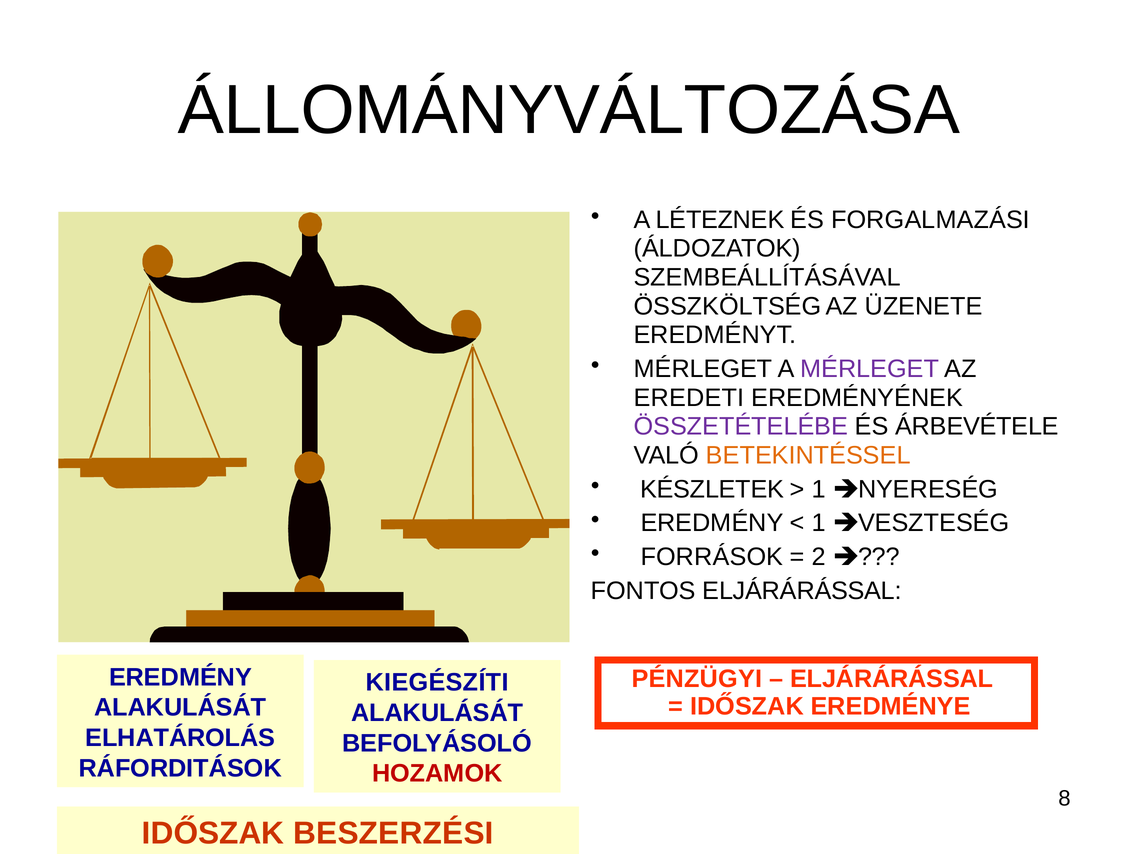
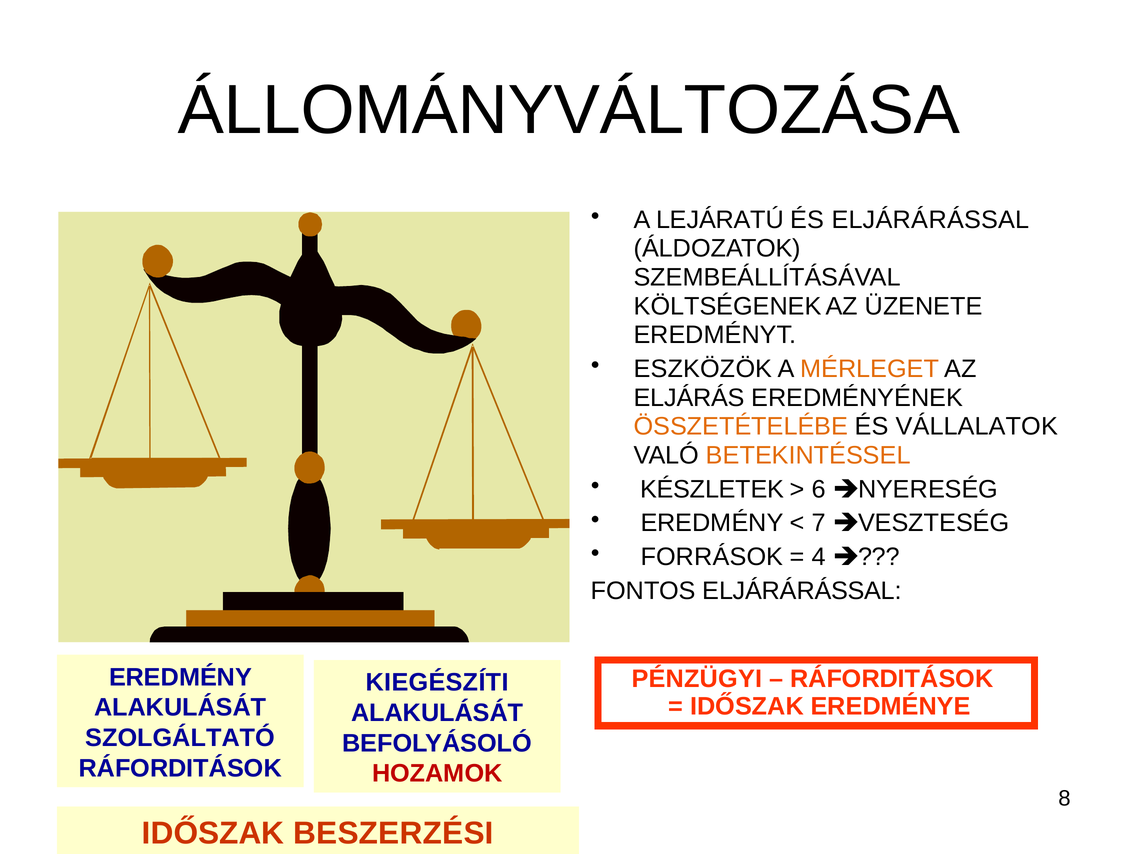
LÉTEZNEK: LÉTEZNEK -> LEJÁRATÚ (720, 220)
ÉS FORGALMAZÁSI: FORGALMAZÁSI -> ELJÁRÁRÁSSAL (930, 220)
ÖSSZKÖLTSÉG: ÖSSZKÖLTSÉG -> KÖLTSÉGENEK (728, 306)
MÉRLEGET: MÉRLEGET -> ESZKÖZÖK (703, 369)
MÉRLEGET colour: purple -> orange (870, 369)
EREDETI: EREDETI -> ELJÁRÁS (689, 398)
ÖSSZETÉTELÉBE colour: purple -> orange (741, 427)
ÁRBEVÉTELE: ÁRBEVÉTELE -> VÁLLALATOK (977, 427)
1: 1 -> 6 (819, 489)
1: 1 -> 7 (819, 523)
2: 2 -> 4 (819, 557)
ELJÁRÁRÁSSAL: ELJÁRÁRÁSSAL -> RÁFORDITÁSOK (892, 679)
ELHATÁROLÁS: ELHATÁROLÁS -> SZOLGÁLTATÓ (180, 738)
